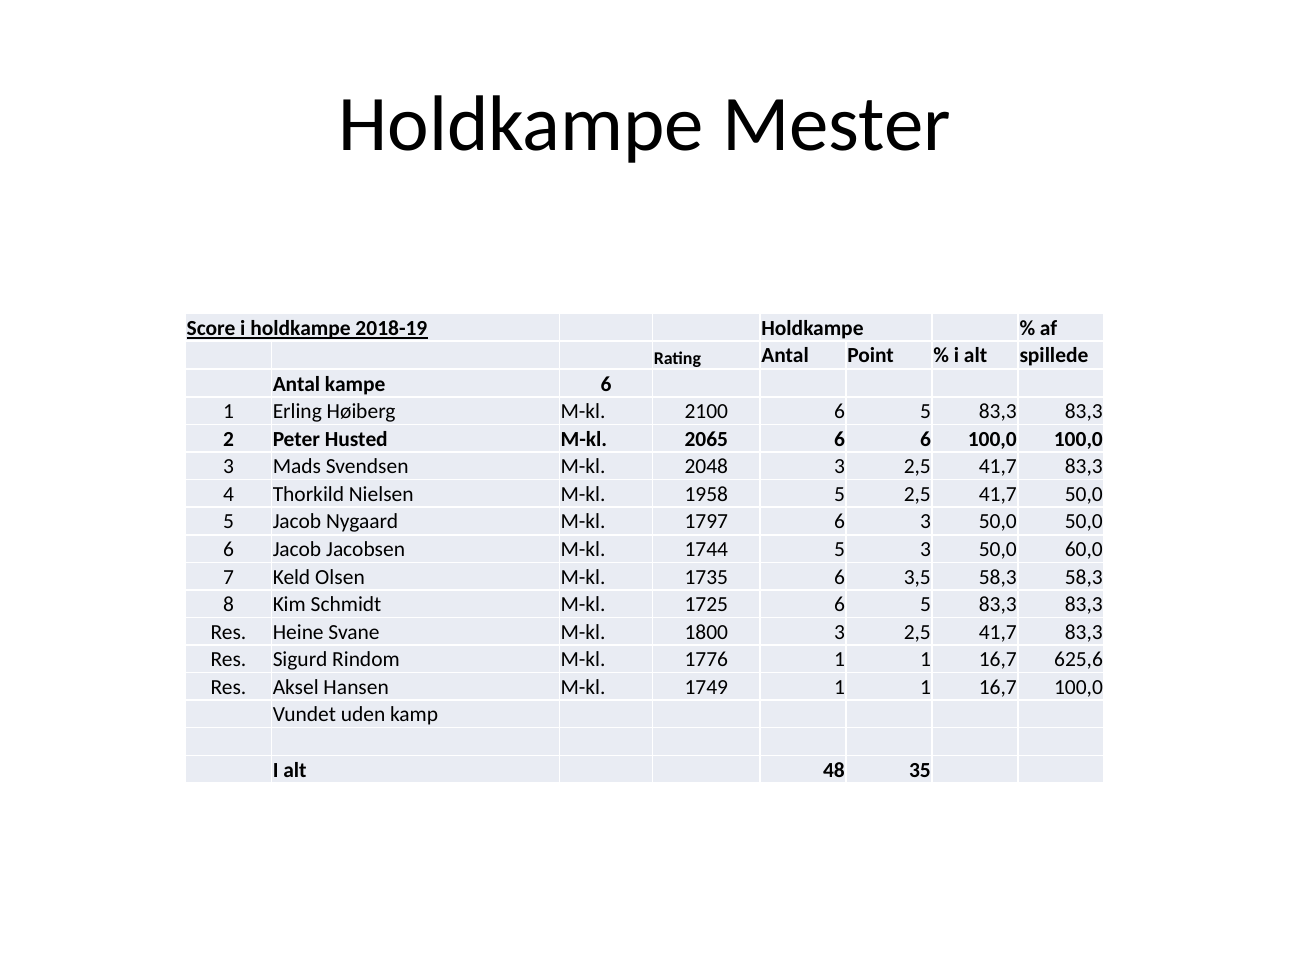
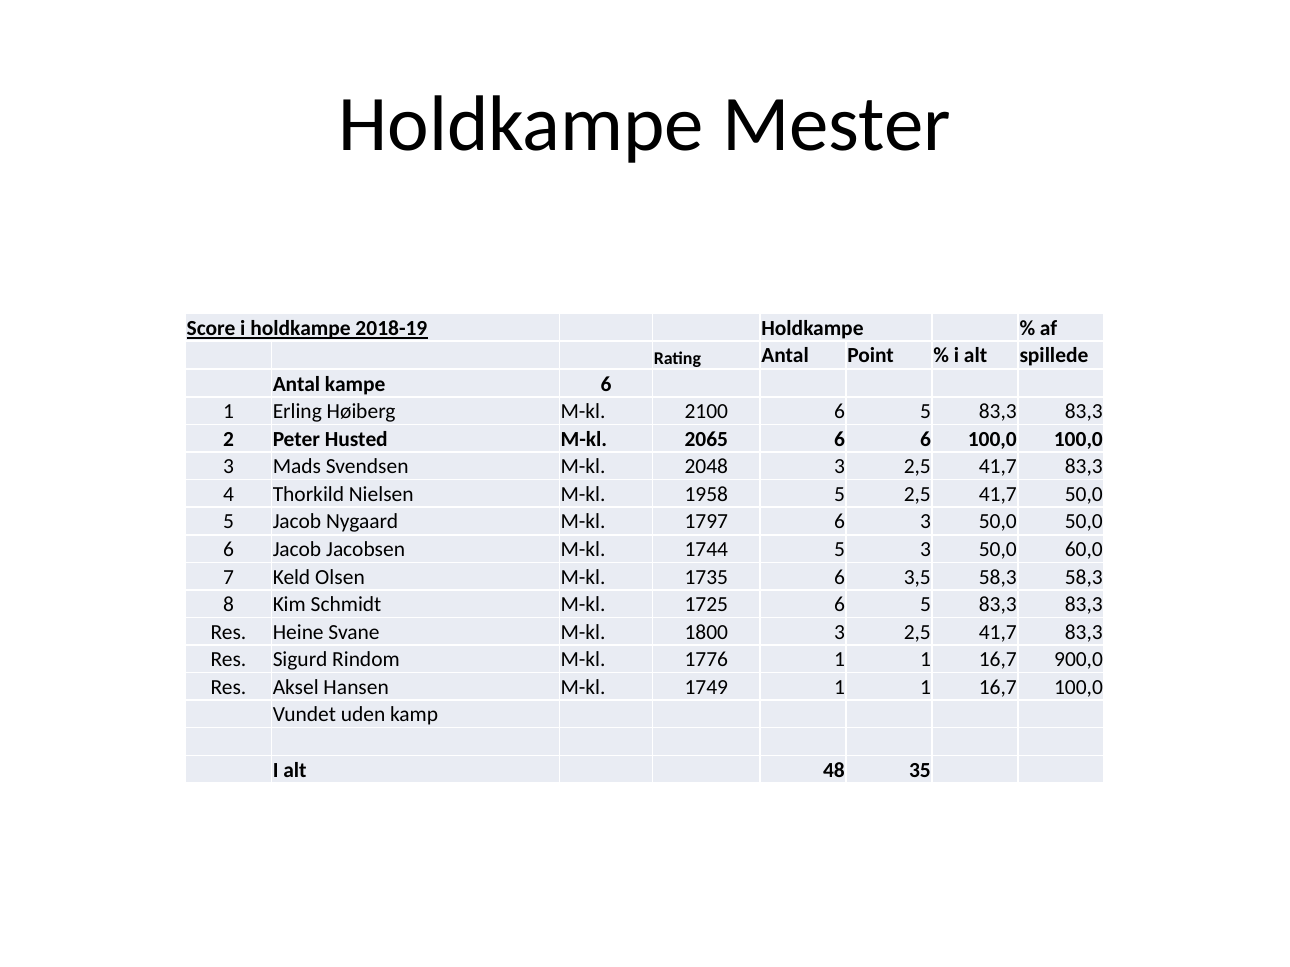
625,6: 625,6 -> 900,0 (1079, 660)
